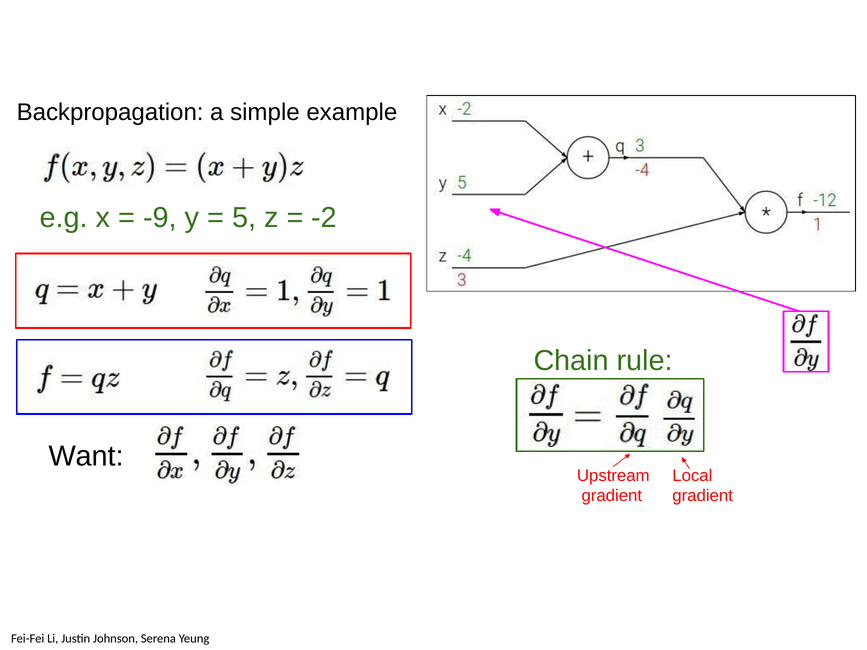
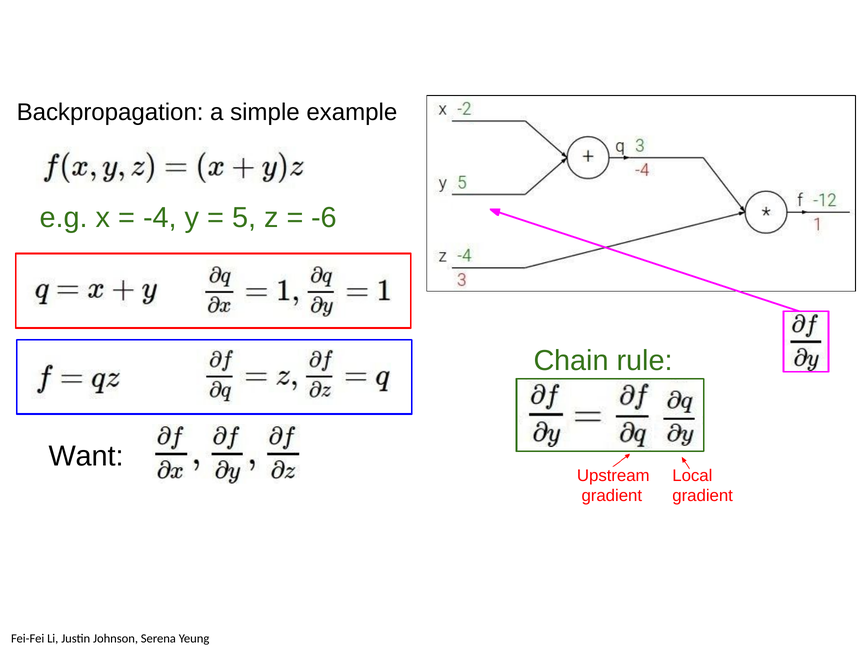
-9: -9 -> -4 (160, 218)
-2: -2 -> -6 (324, 218)
